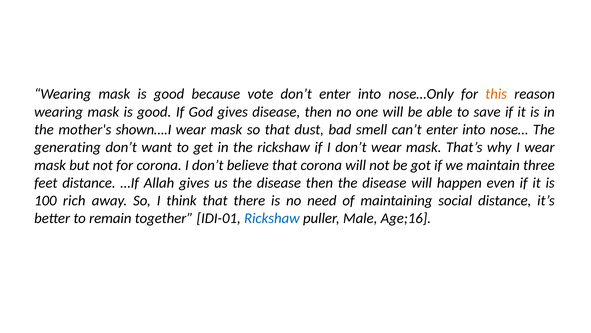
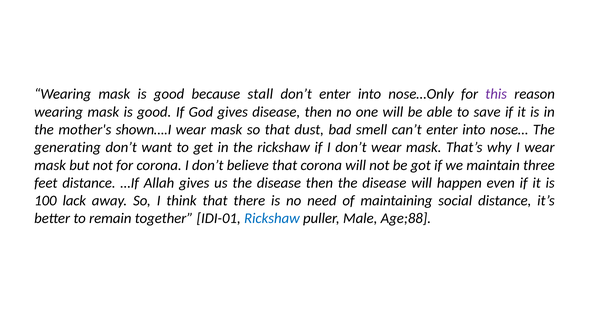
vote: vote -> stall (260, 94)
this colour: orange -> purple (496, 94)
rich: rich -> lack (74, 200)
Age;16: Age;16 -> Age;88 (406, 218)
